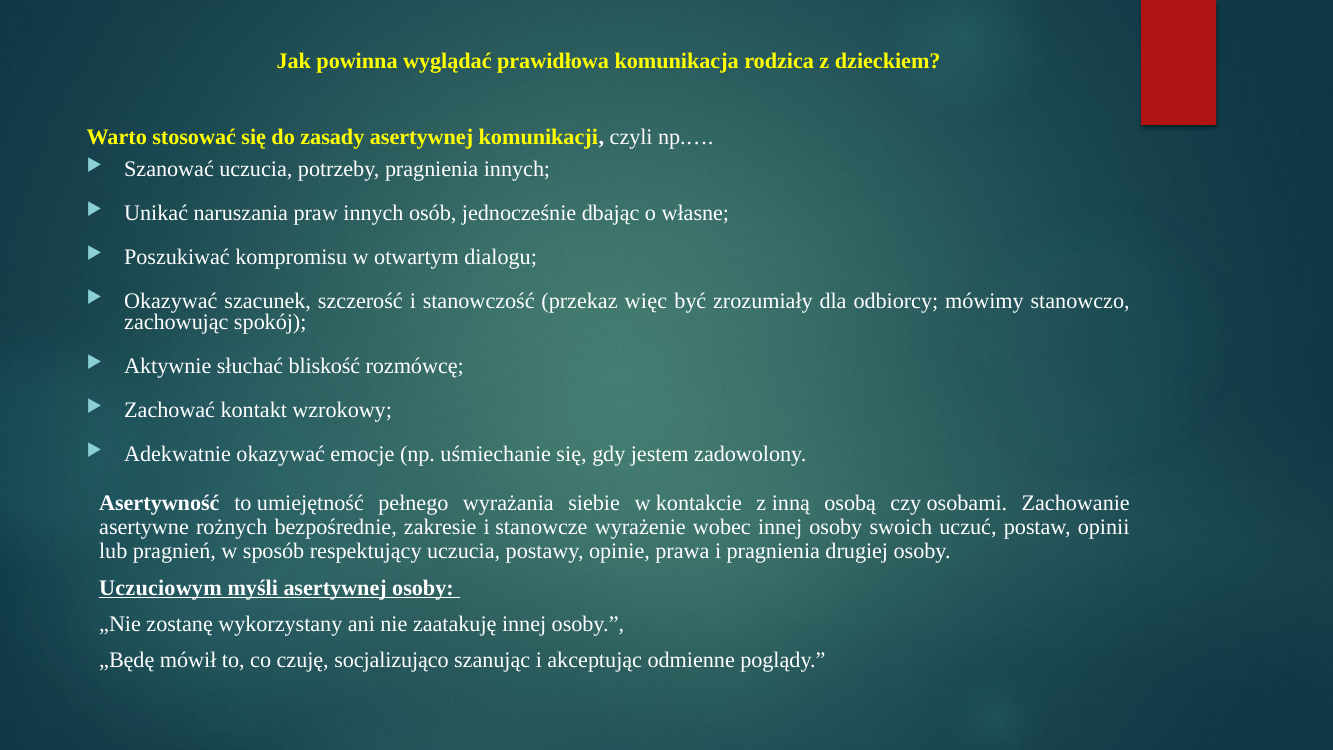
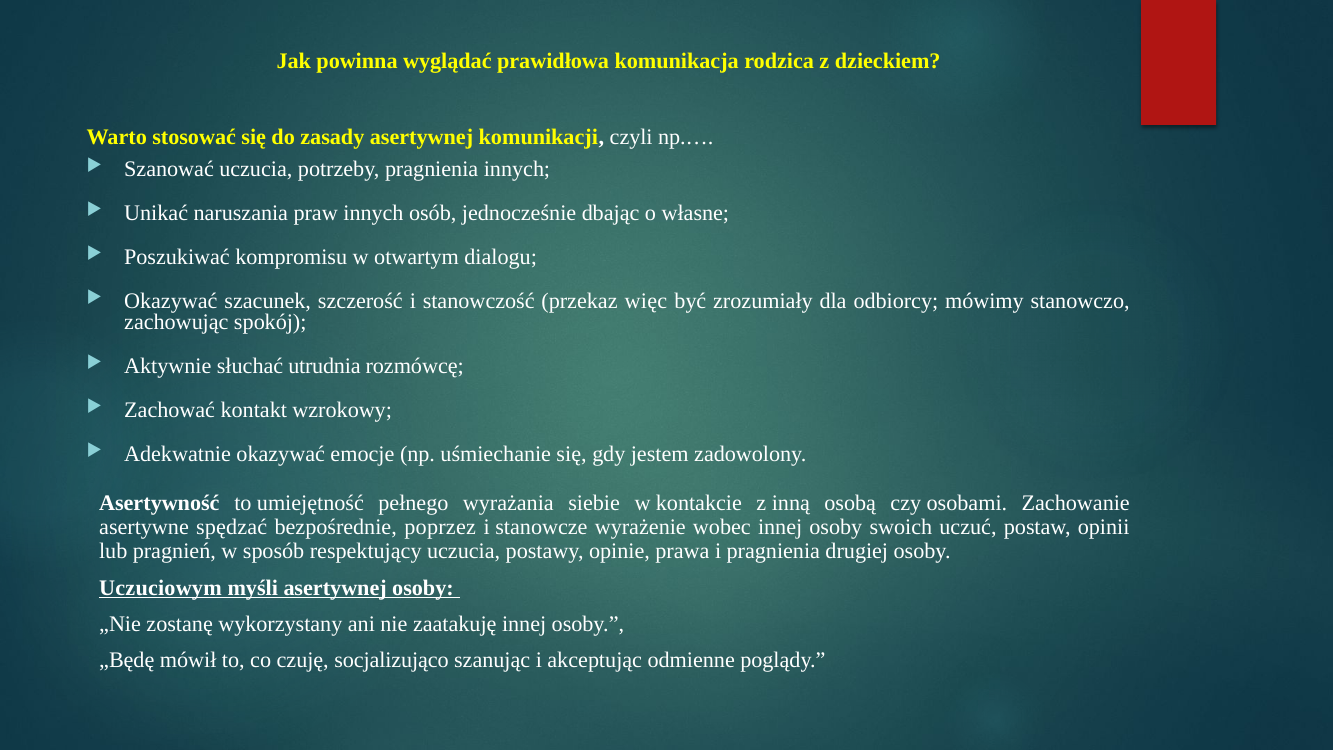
bliskość: bliskość -> utrudnia (324, 366)
rożnych: rożnych -> spędzać (232, 527)
zakresie: zakresie -> poprzez (440, 527)
